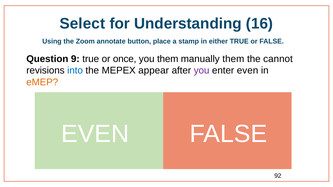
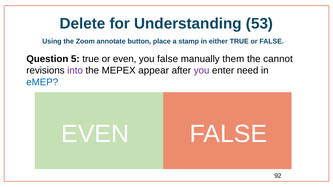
Select: Select -> Delete (82, 24)
16: 16 -> 53 (260, 24)
9: 9 -> 5 (75, 59)
or once: once -> even (125, 59)
you them: them -> false (168, 59)
into colour: blue -> purple (75, 71)
enter even: even -> need (248, 71)
eMEP colour: orange -> blue (42, 82)
